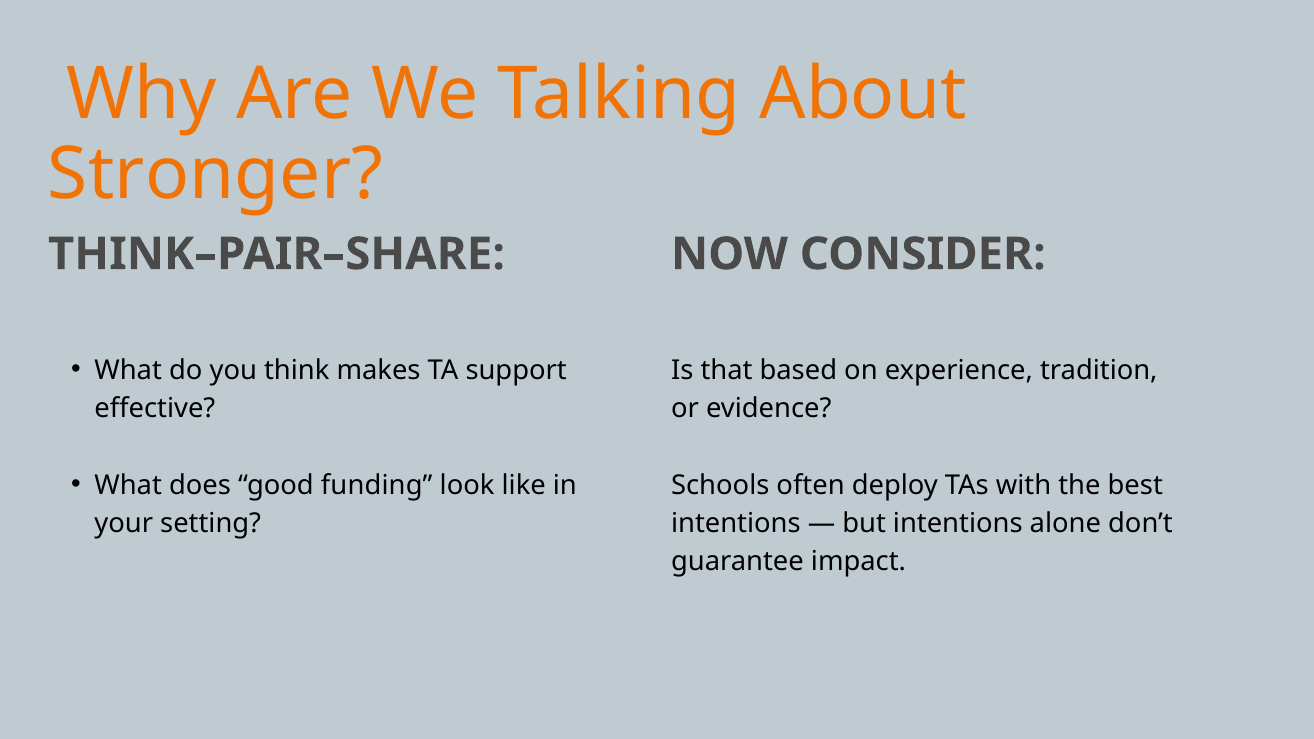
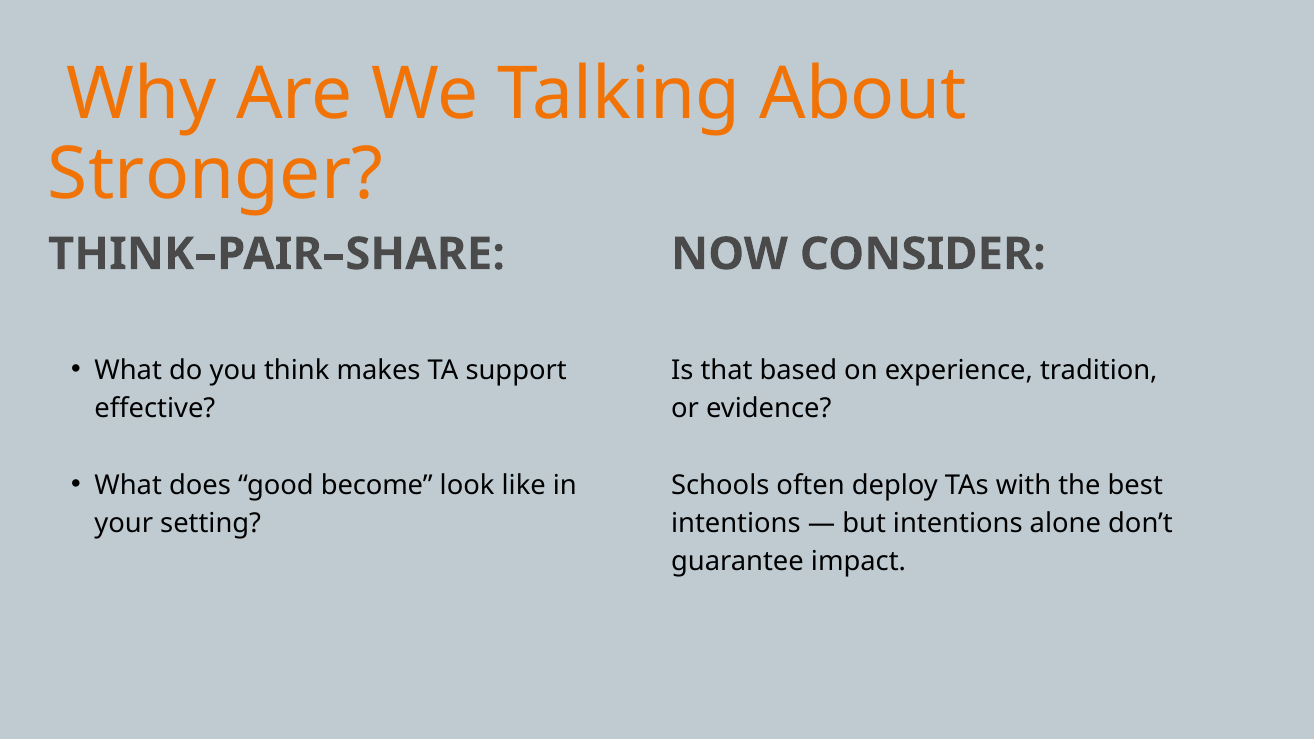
funding: funding -> become (377, 485)
